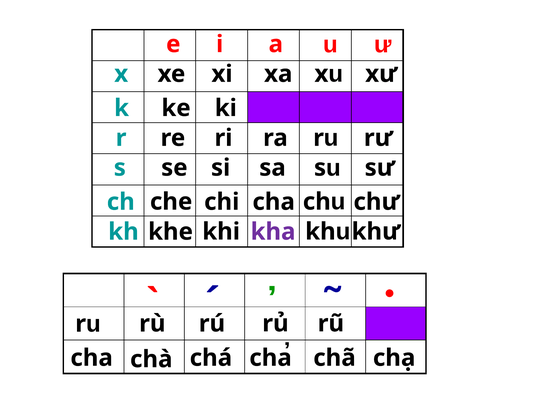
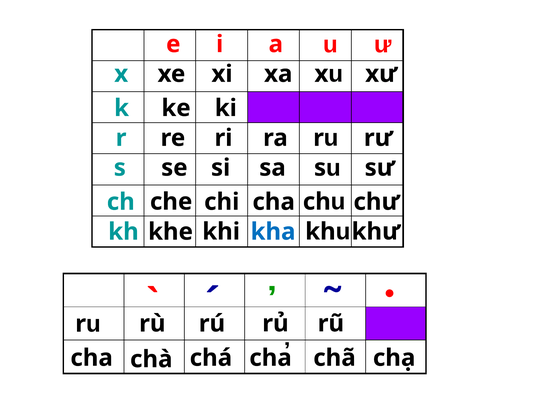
kha colour: purple -> blue (273, 232)
